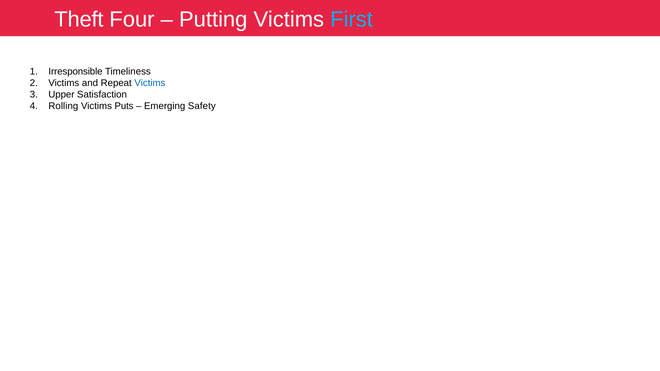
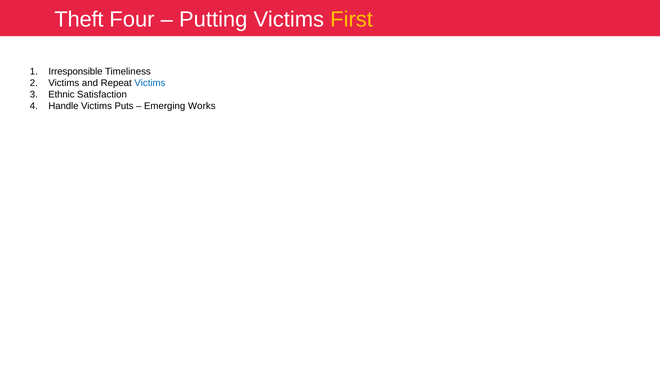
First colour: light blue -> yellow (352, 20)
Upper: Upper -> Ethnic (61, 95)
Rolling: Rolling -> Handle (63, 106)
Safety: Safety -> Works (202, 106)
